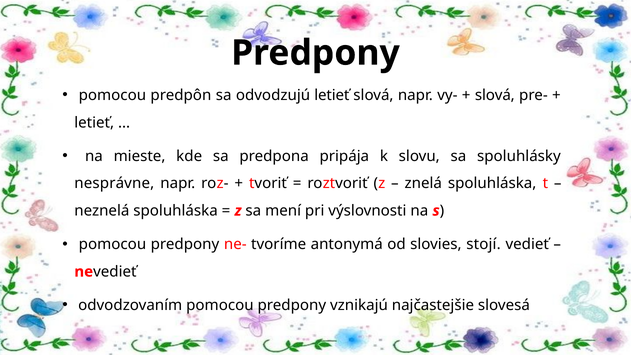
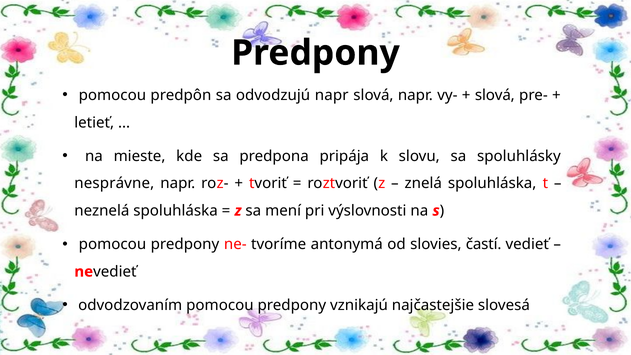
odvodzujú letieť: letieť -> napr (332, 95)
stojí: stojí -> častí (484, 244)
